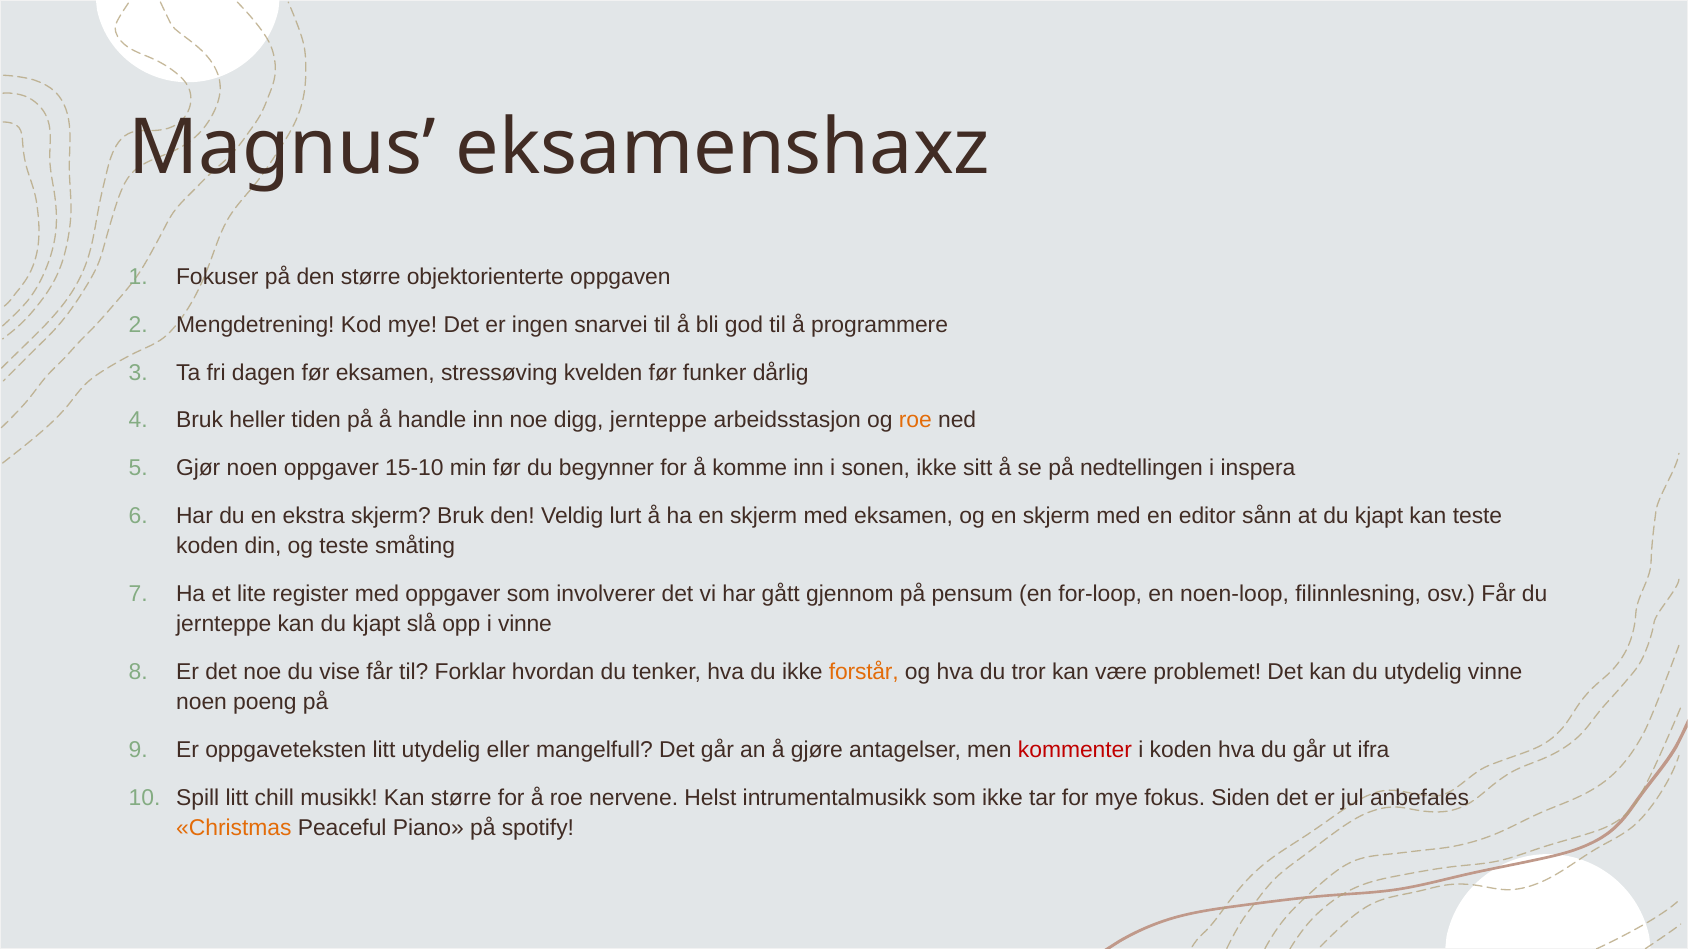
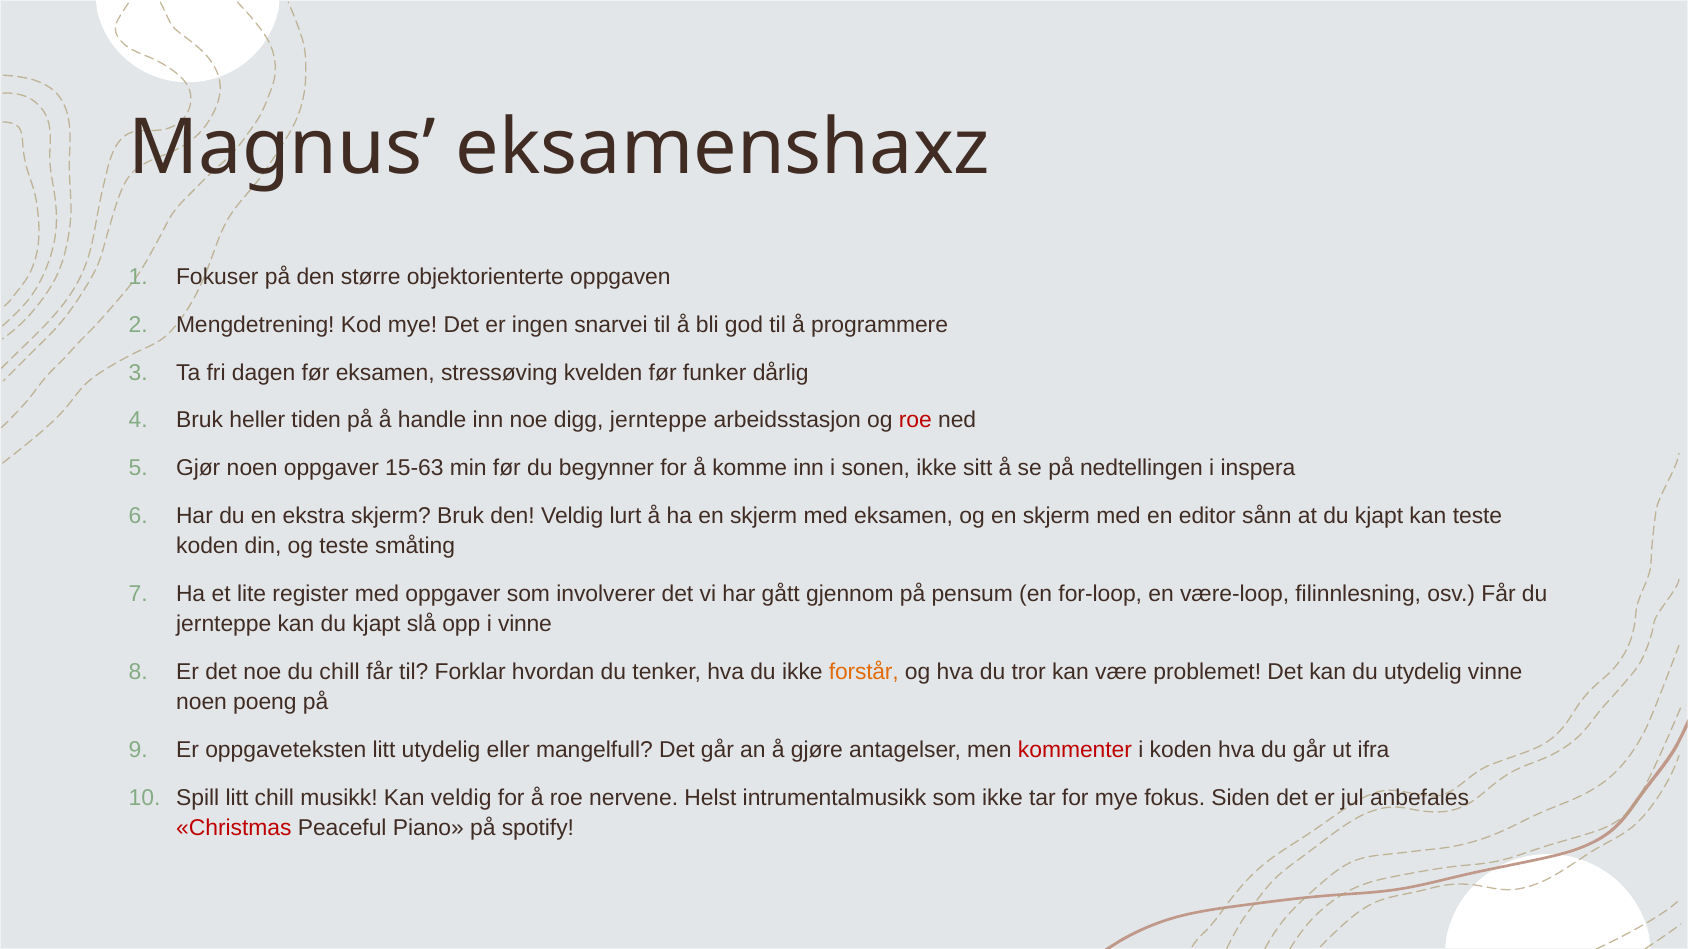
roe colour: orange -> red (915, 421)
15-10: 15-10 -> 15-63 (414, 468)
noen-loop: noen-loop -> være-loop (1235, 594)
du vise: vise -> chill (340, 672)
Kan større: større -> veldig (461, 798)
Christmas colour: orange -> red (234, 828)
